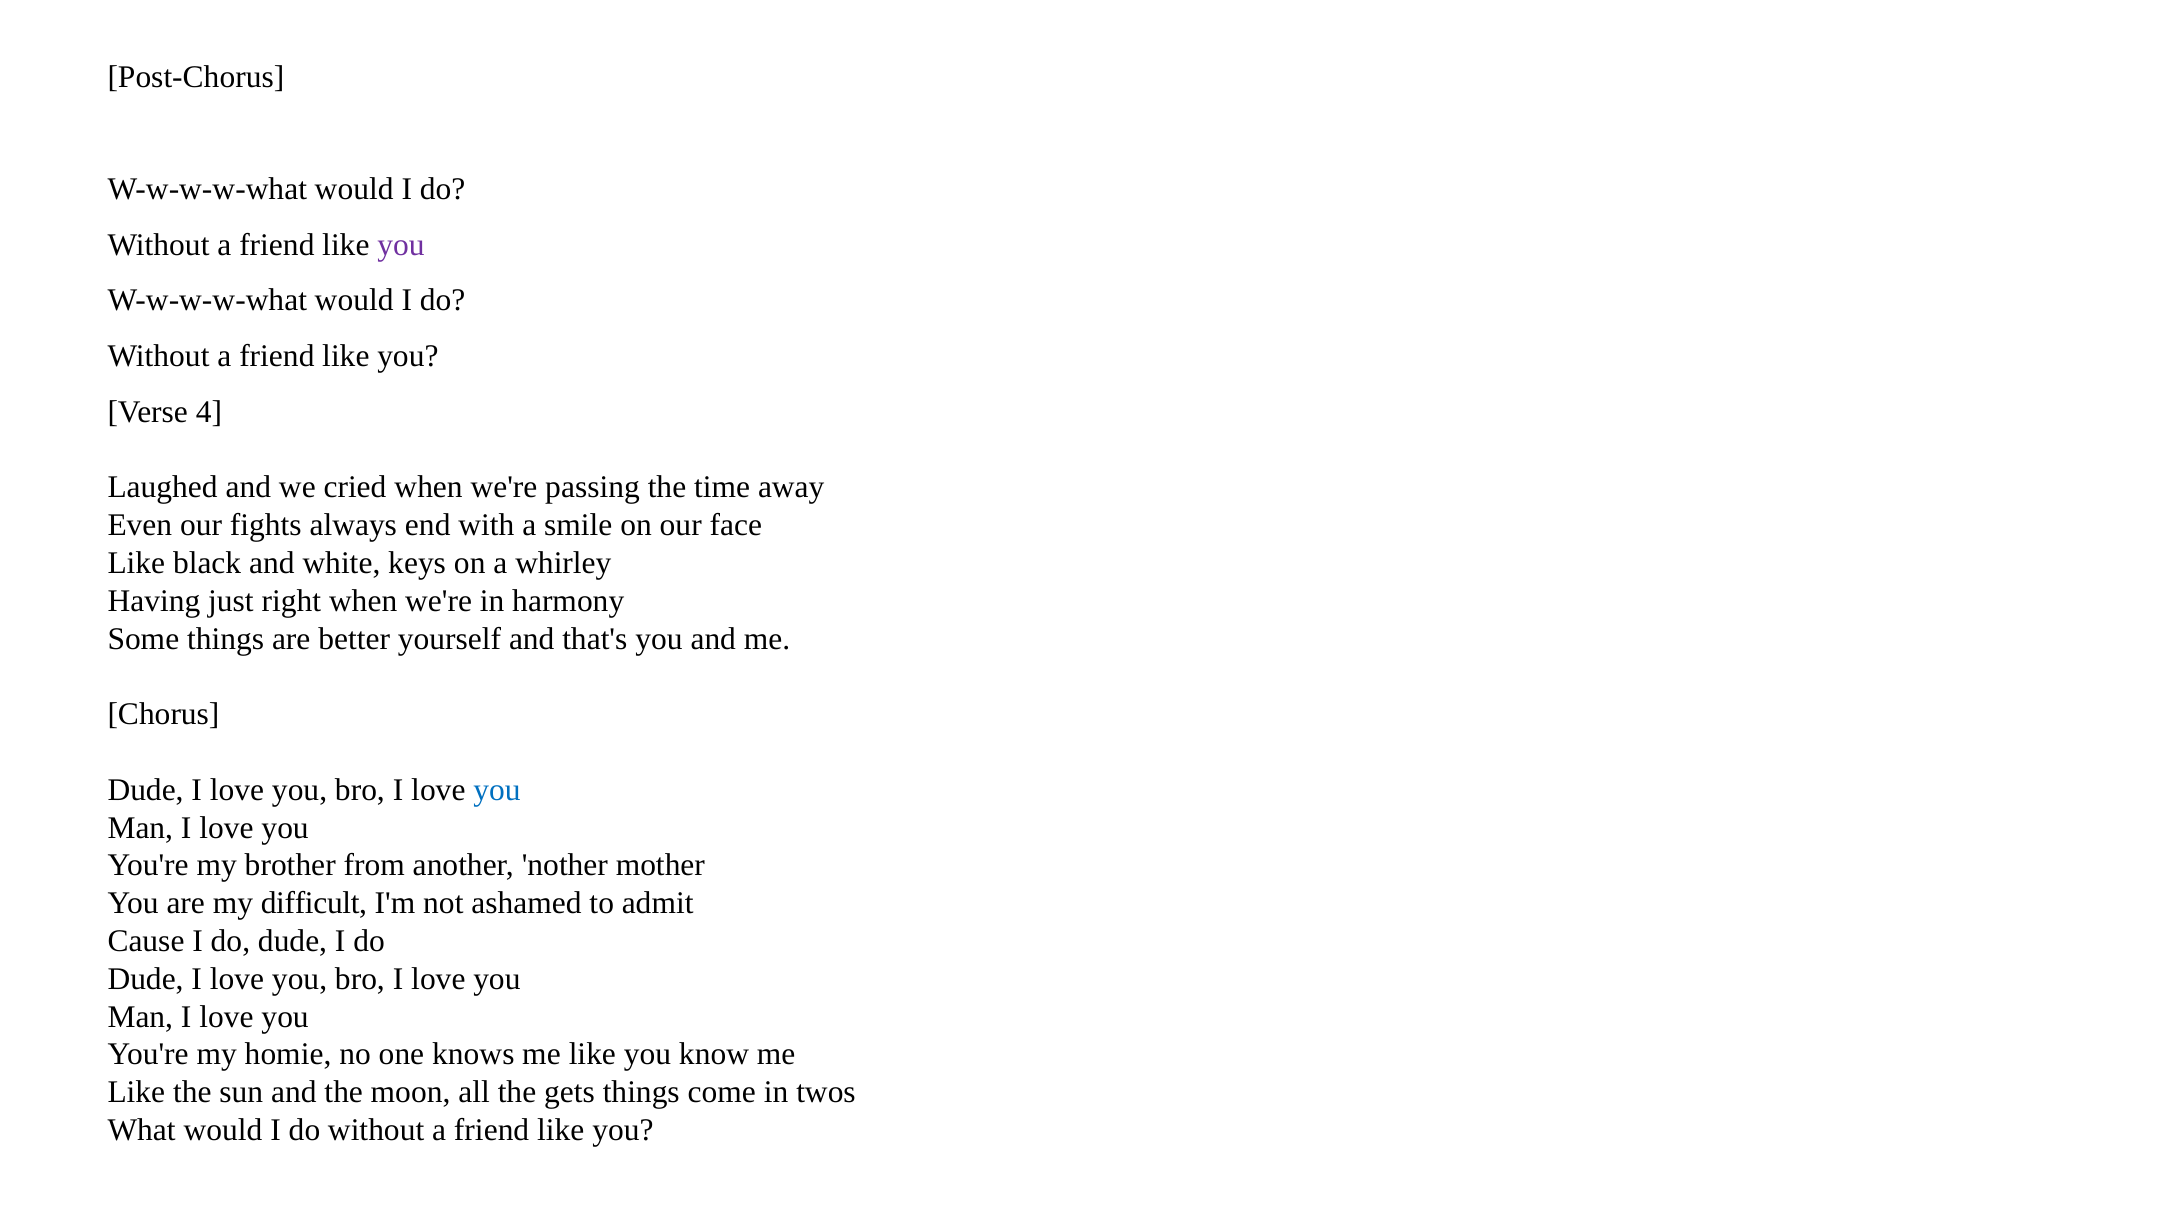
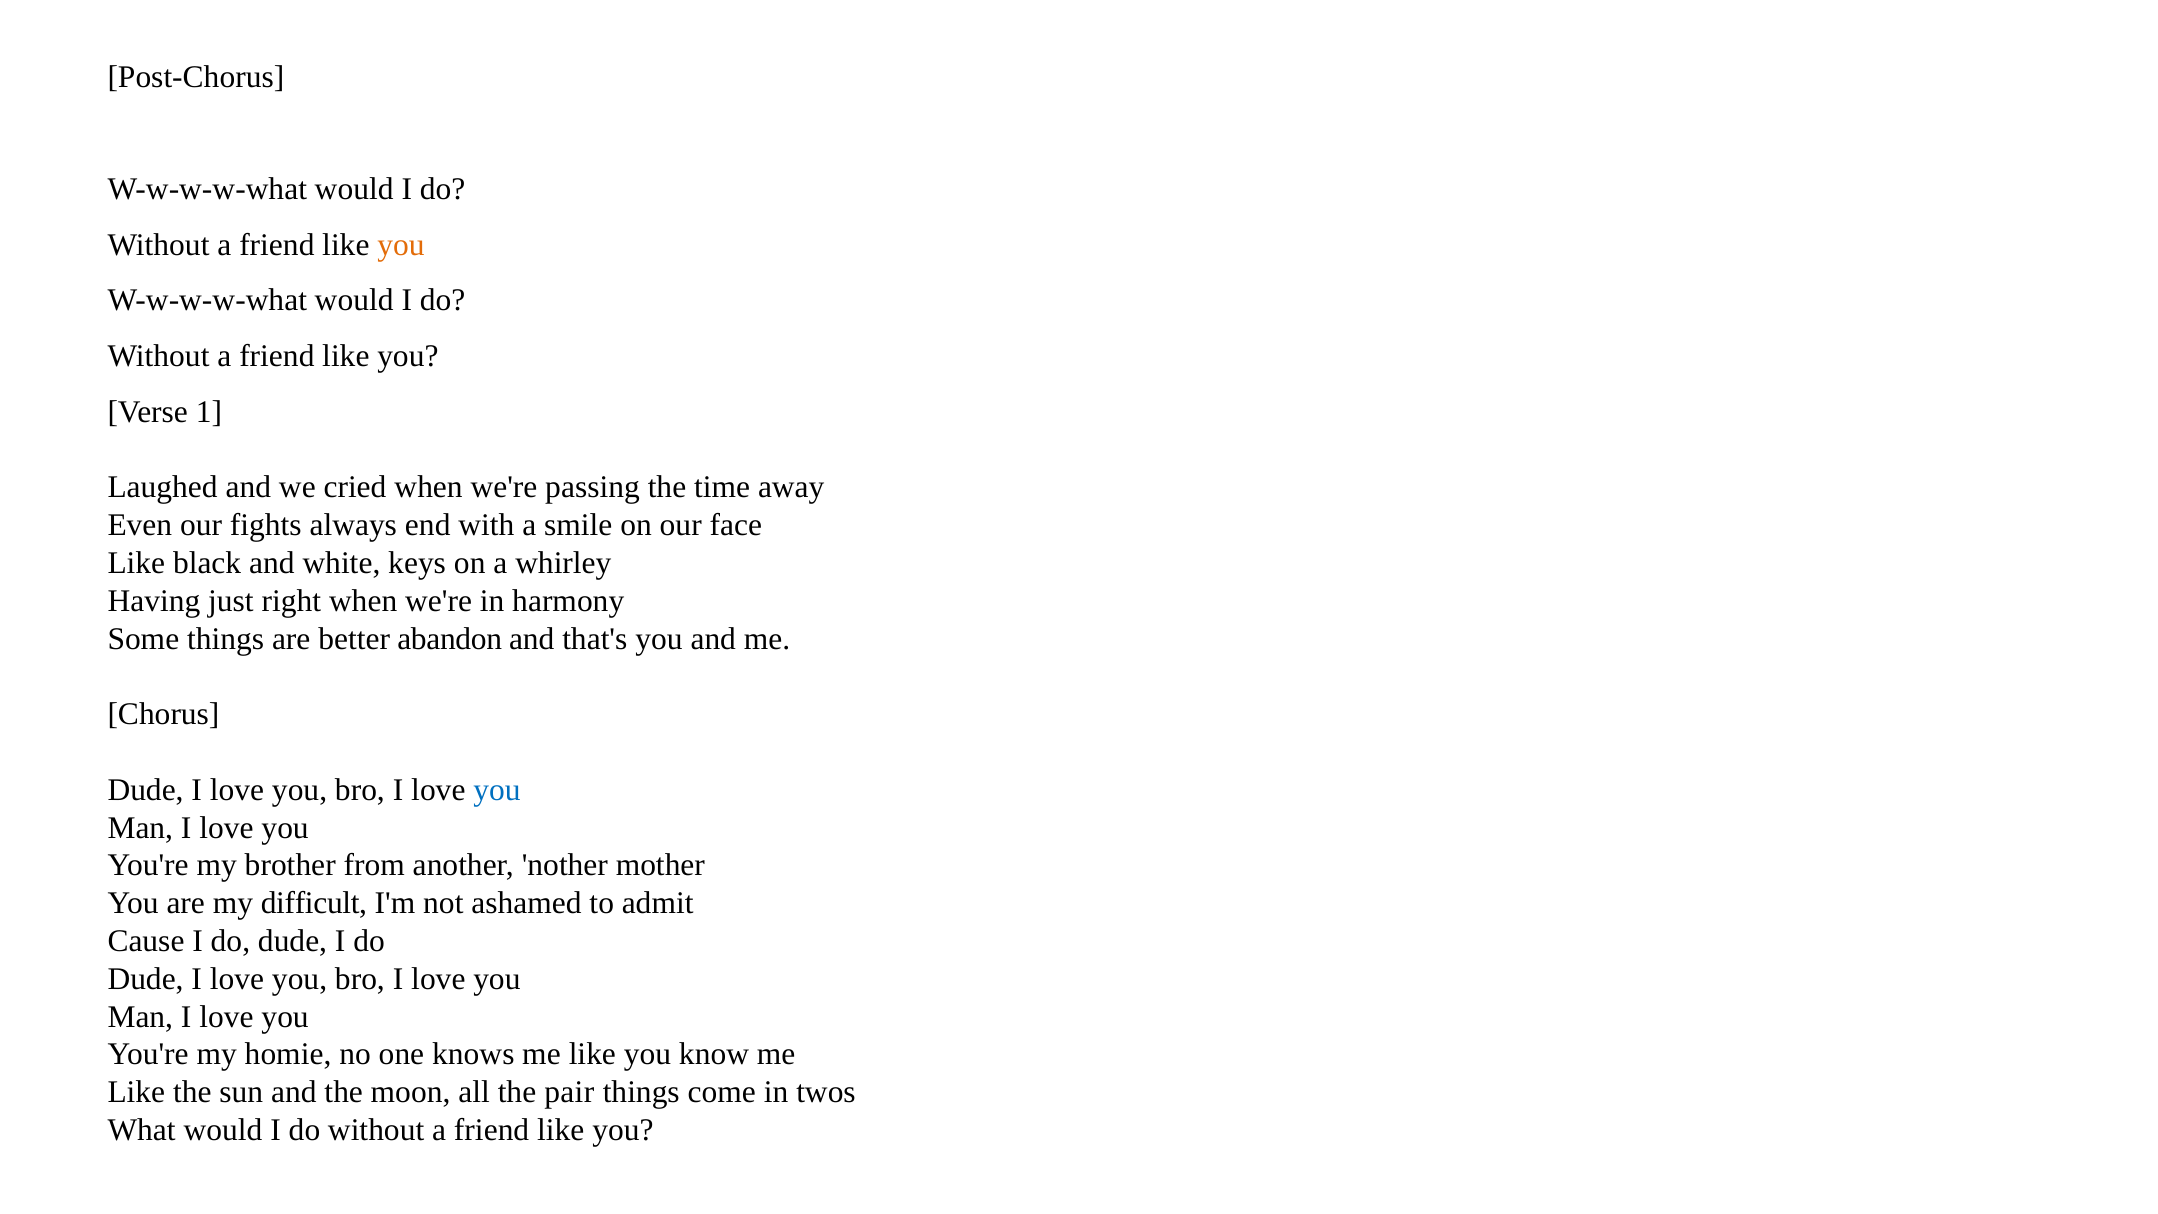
you colour: purple -> orange (401, 245)
4: 4 -> 1 (209, 412)
yourself: yourself -> abandon (450, 639)
gets: gets -> pair (569, 1092)
